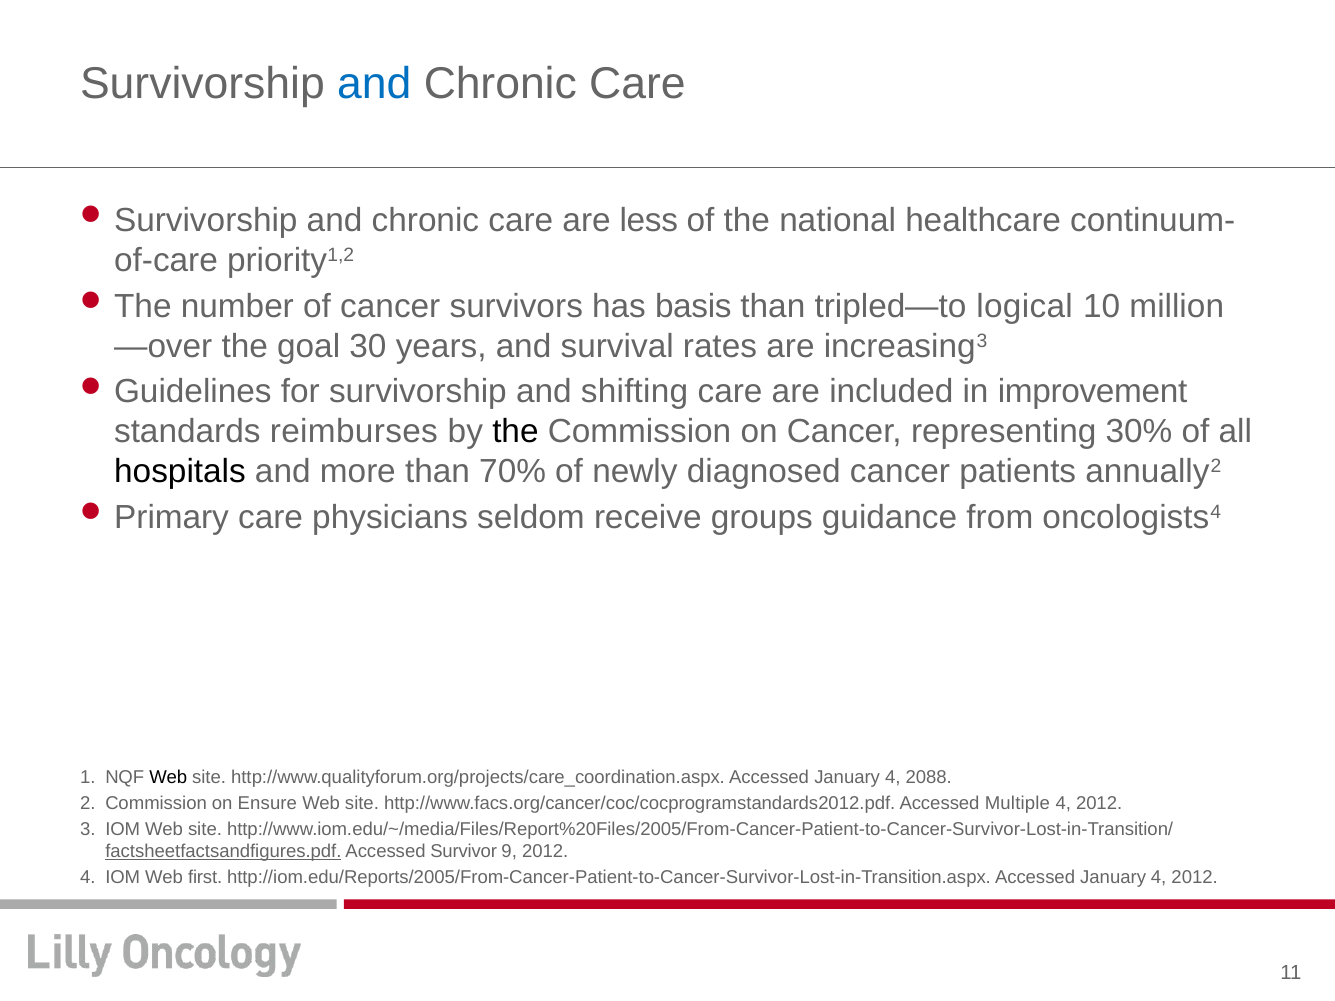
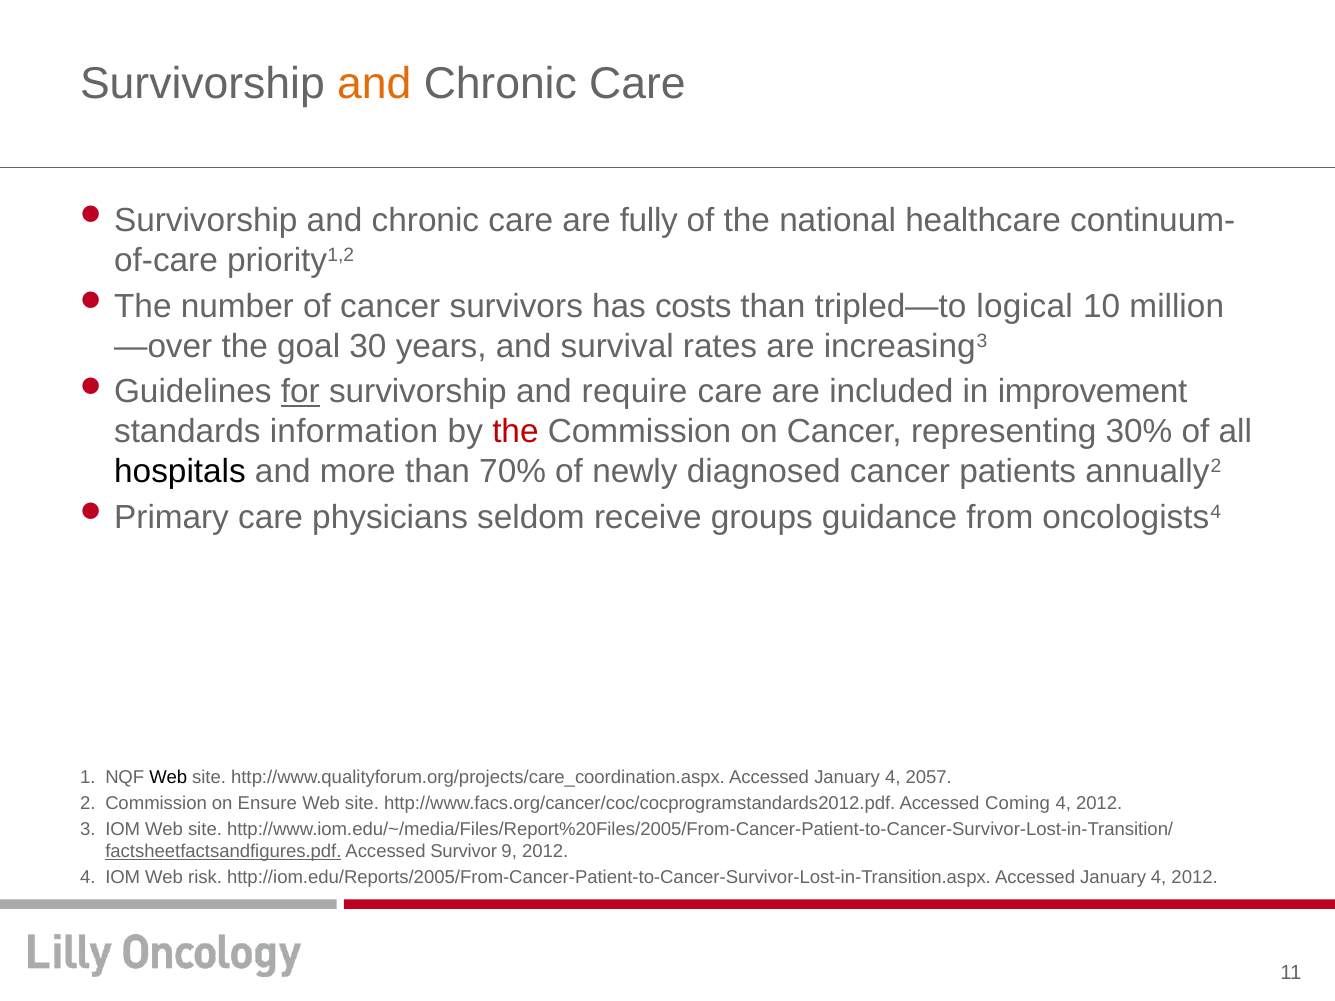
and colour: blue -> orange (374, 84)
less: less -> fully (649, 220)
basis: basis -> costs (693, 306)
for underline: none -> present (300, 392)
shifting: shifting -> require (635, 392)
reimburses: reimburses -> information (354, 432)
the colour: black -> red (515, 432)
2088: 2088 -> 2057 (929, 778)
Multiple: Multiple -> Coming (1017, 804)
first: first -> risk (205, 878)
